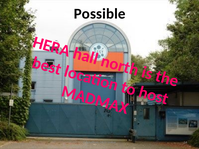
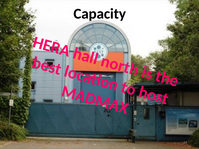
Possible: Possible -> Capacity (100, 14)
